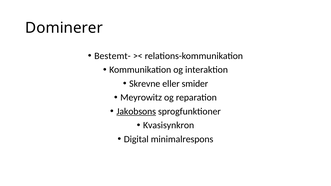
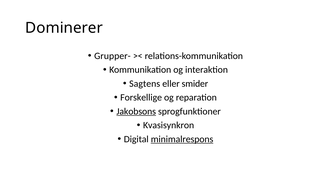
Bestemt-: Bestemt- -> Grupper- (112, 56)
Skrevne: Skrevne -> Sagtens (145, 84)
Meyrowitz: Meyrowitz -> Forskellige (141, 98)
minimalrespons underline: none -> present (182, 139)
